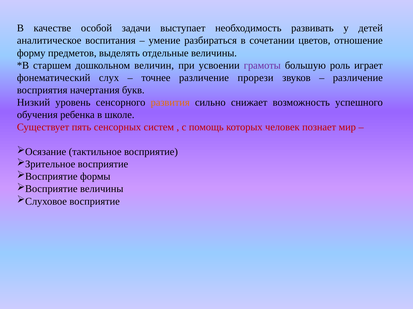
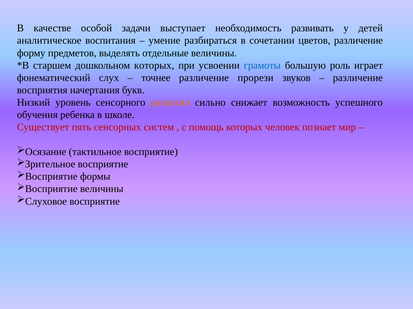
цветов отношение: отношение -> различение (359, 41)
дошкольном величин: величин -> которых (154, 65)
грамоты colour: purple -> blue (262, 65)
